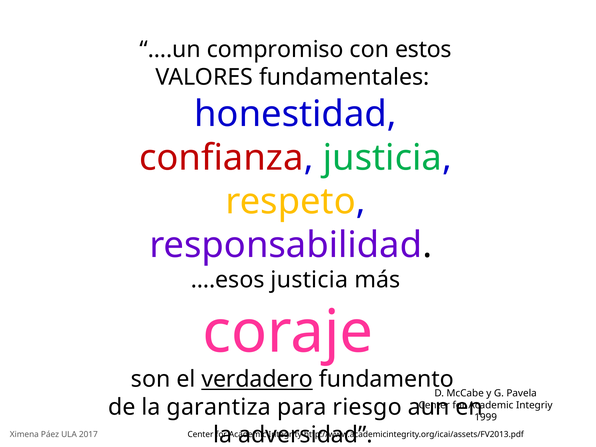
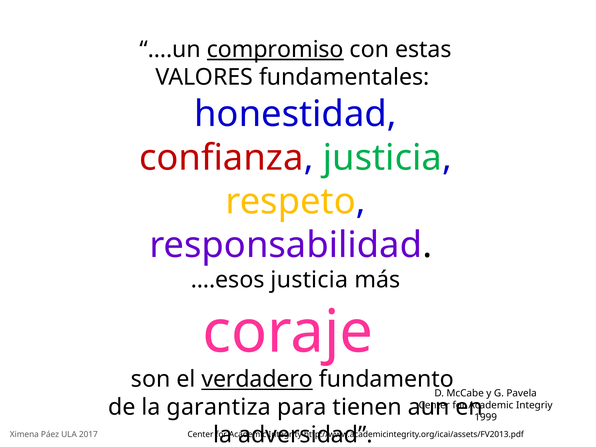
compromiso underline: none -> present (275, 50)
estos: estos -> estas (423, 50)
riesgo: riesgo -> tienen (367, 407)
